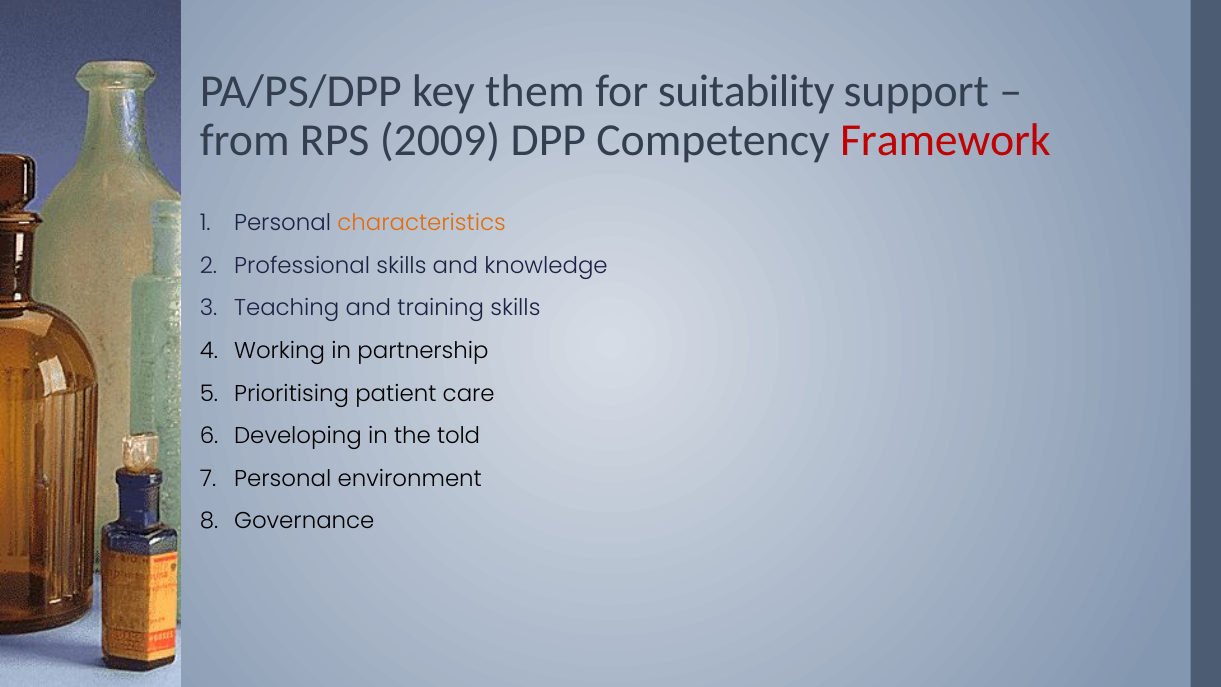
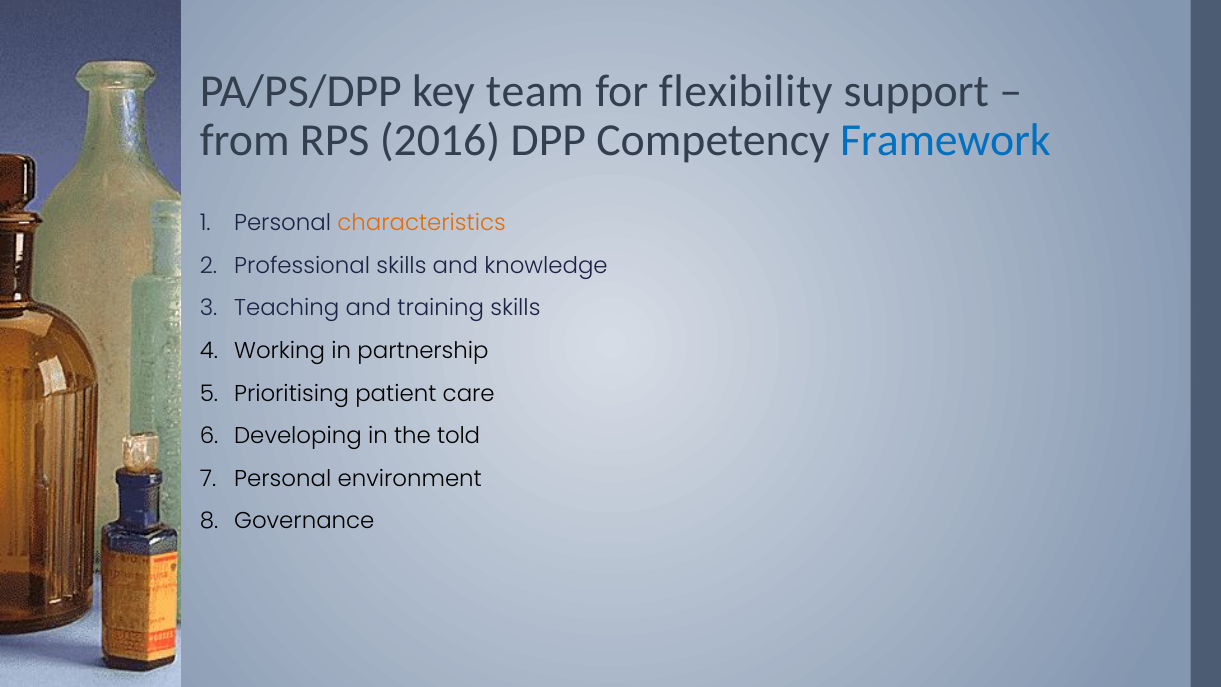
them: them -> team (535, 91)
suitability: suitability -> flexibility (746, 91)
2009: 2009 -> 2016 (440, 141)
Framework colour: red -> blue (945, 141)
